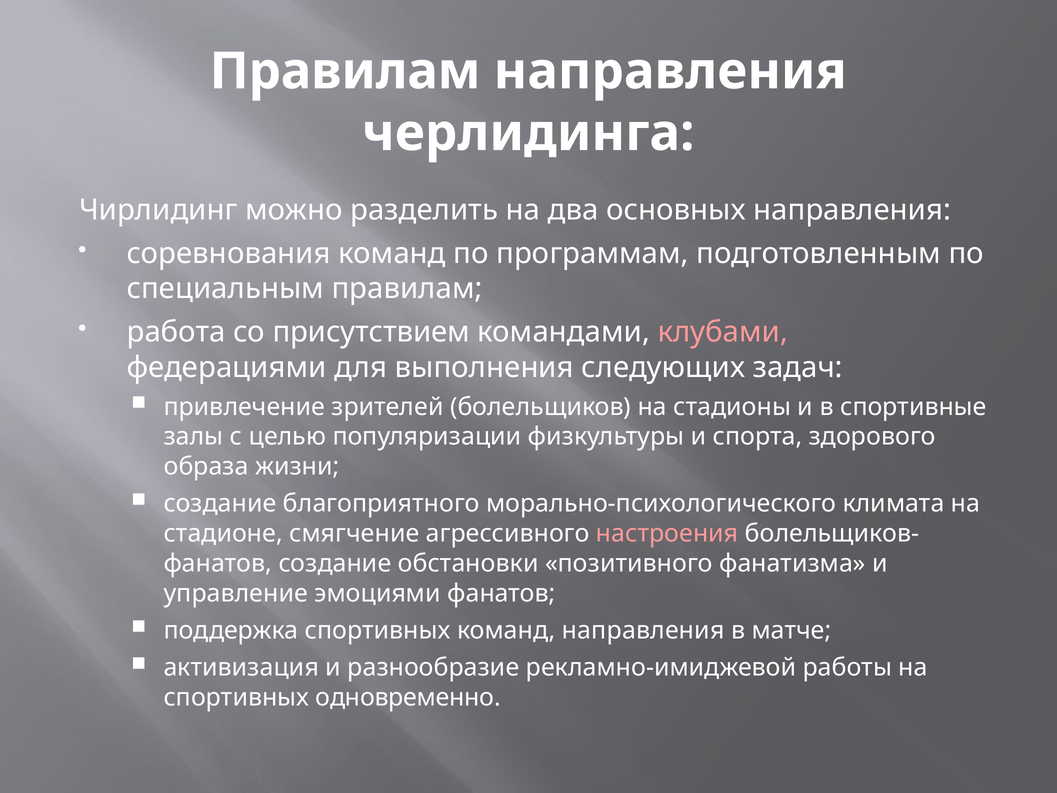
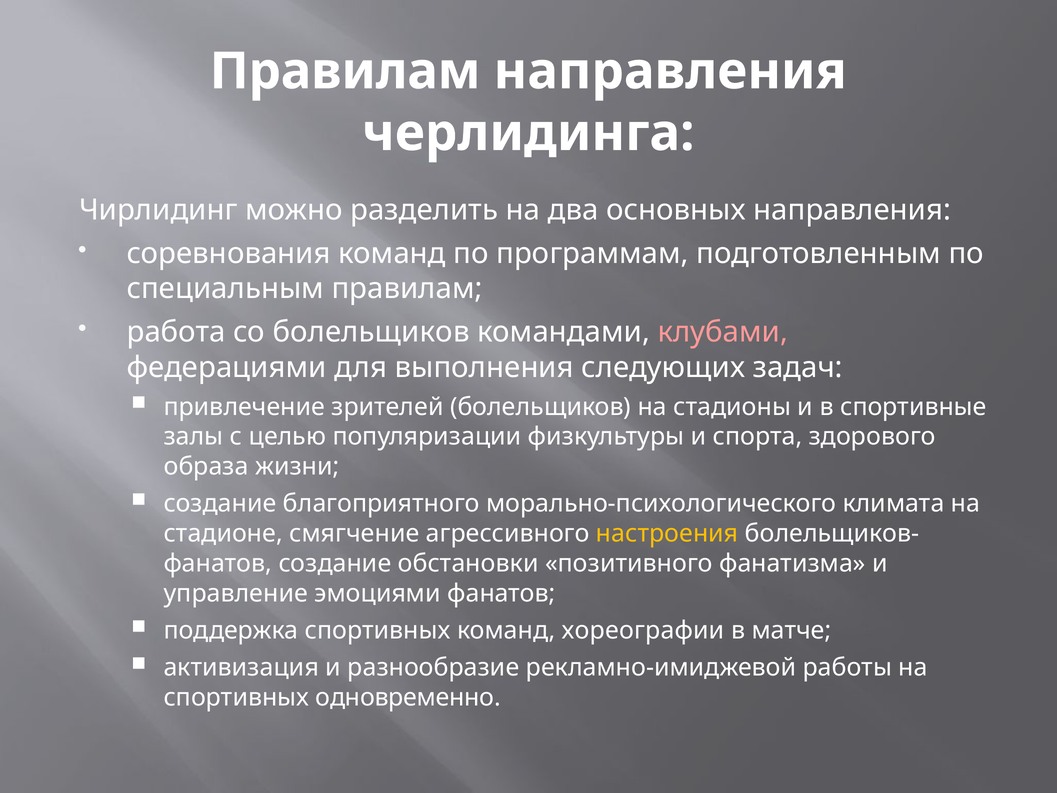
со присутствием: присутствием -> болельщиков (371, 332)
настроения colour: pink -> yellow (667, 534)
команд направления: направления -> хореографии (643, 630)
